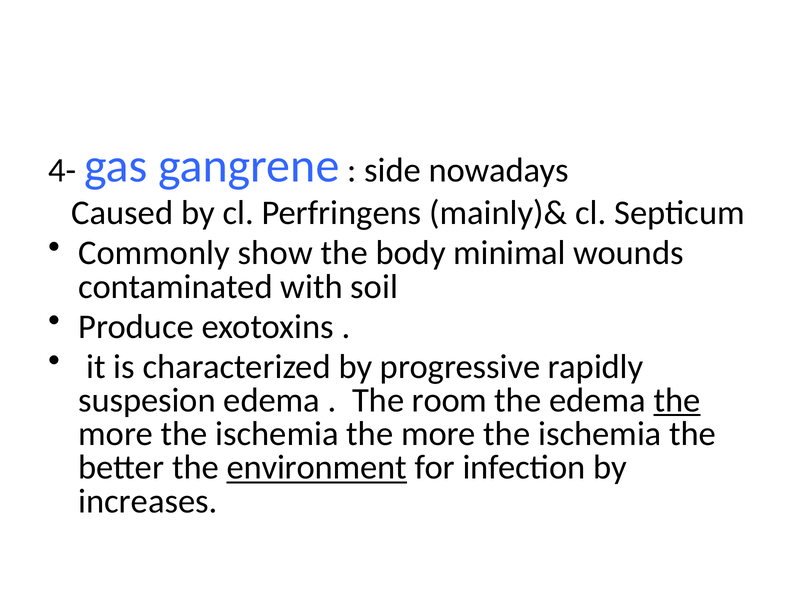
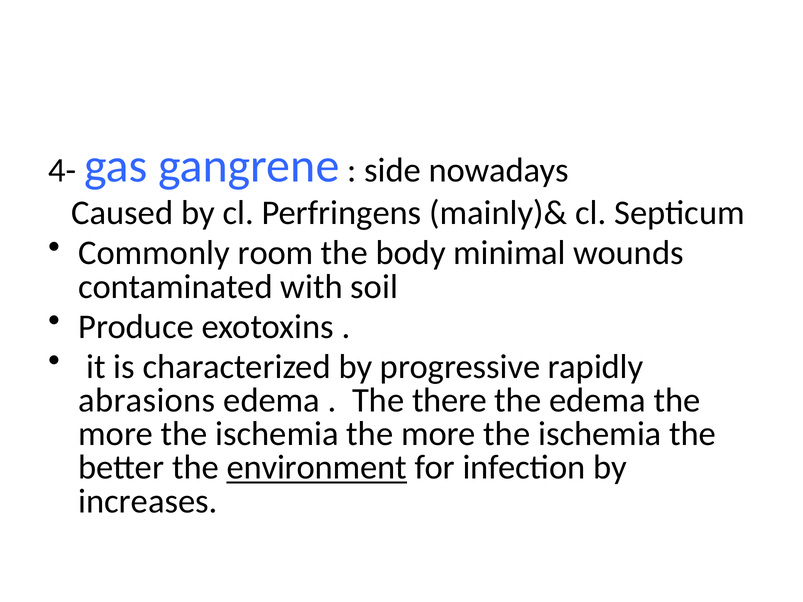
show: show -> room (276, 253)
suspesion: suspesion -> abrasions (147, 400)
room: room -> there (450, 400)
the underline: present -> none (677, 400)
